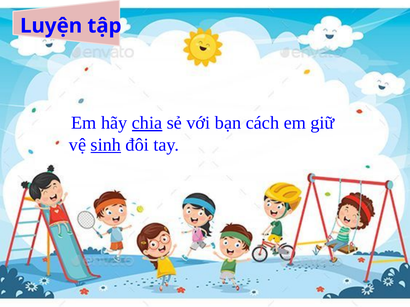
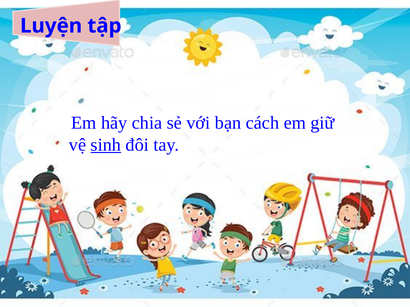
chia underline: present -> none (147, 123)
